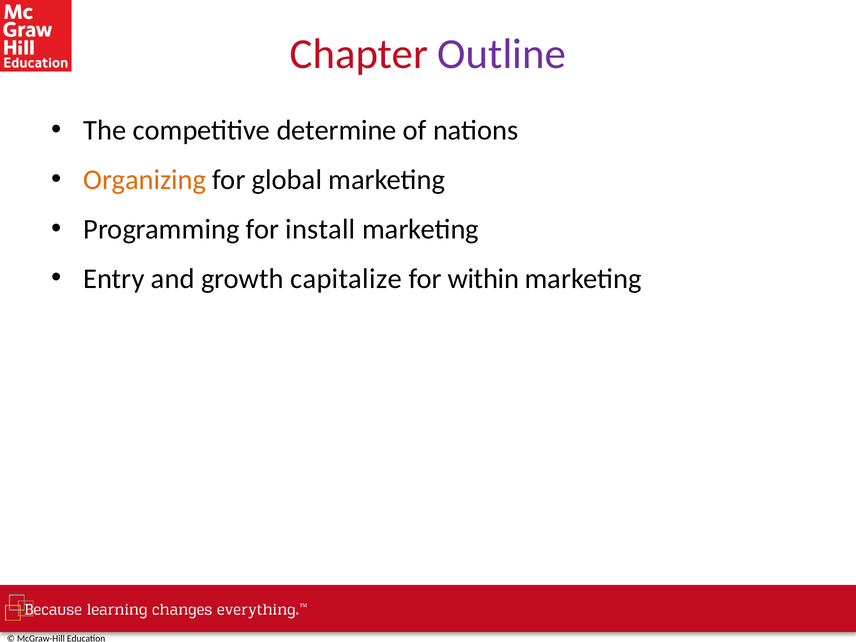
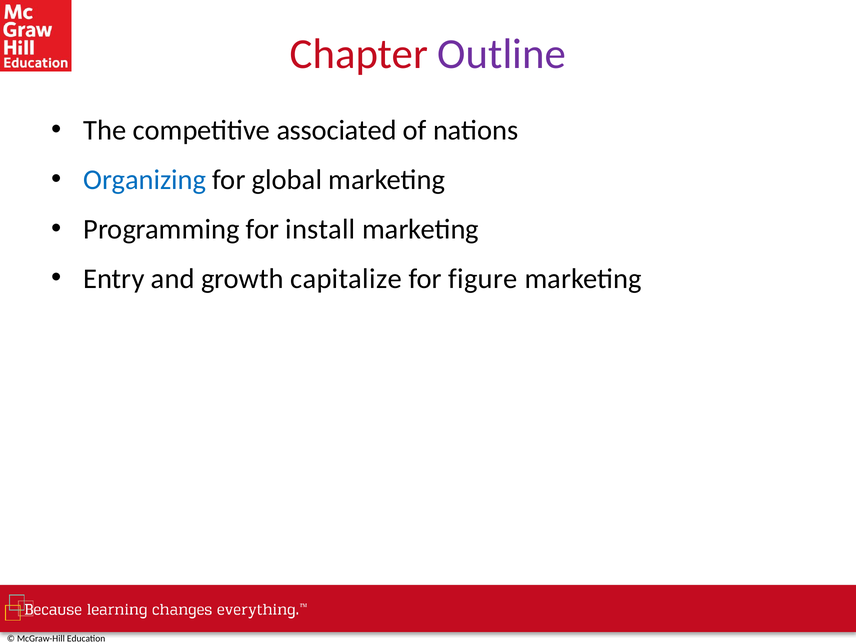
determine: determine -> associated (337, 130)
Organizing colour: orange -> blue (145, 180)
within: within -> figure (483, 279)
